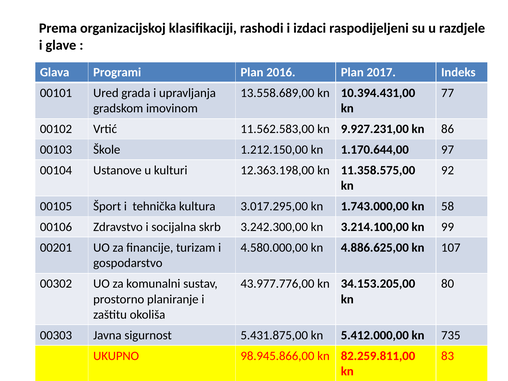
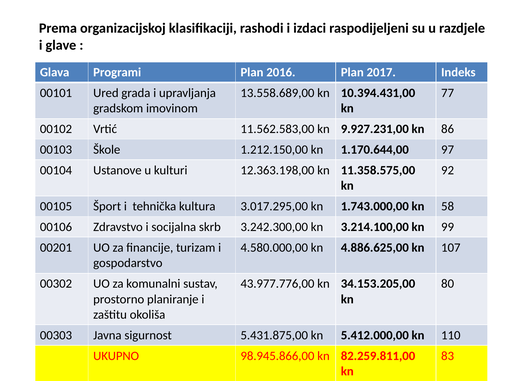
735: 735 -> 110 (451, 335)
